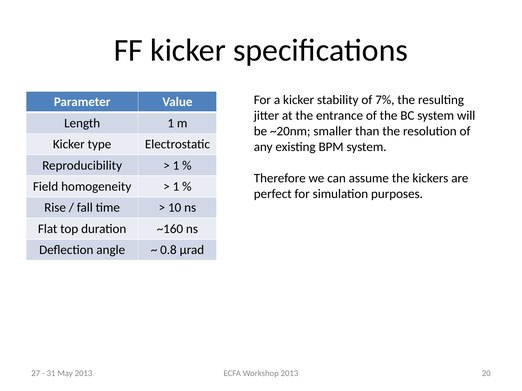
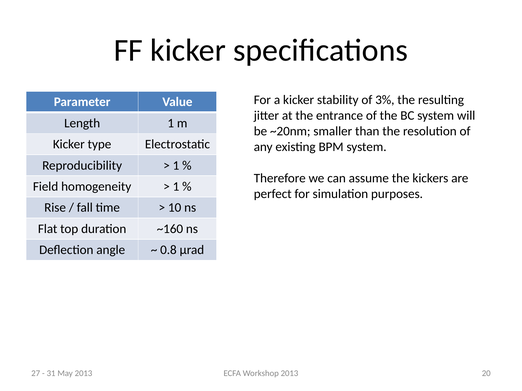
7%: 7% -> 3% (385, 100)
